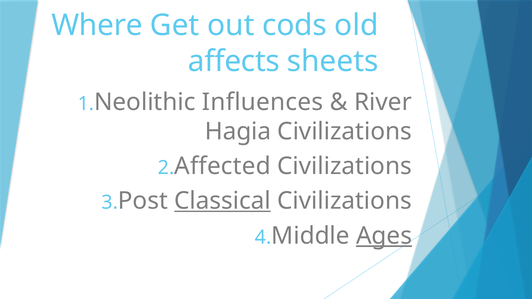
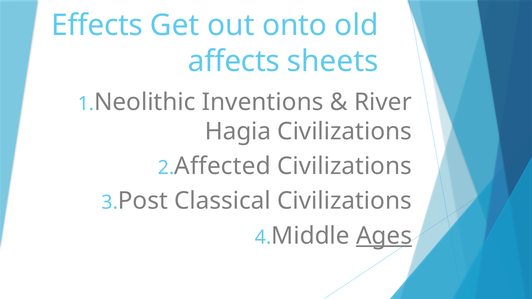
Where: Where -> Effects (97, 25)
cods: cods -> onto (295, 25)
Influences: Influences -> Inventions (263, 102)
Classical underline: present -> none (222, 201)
